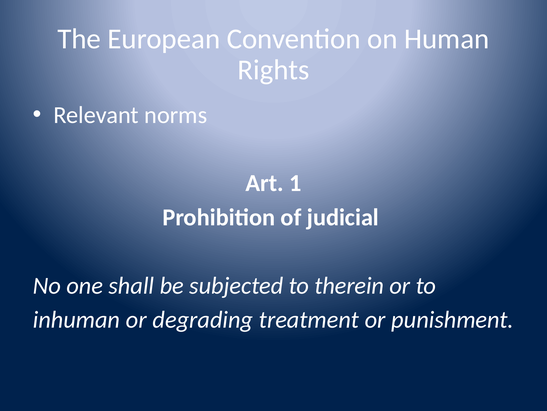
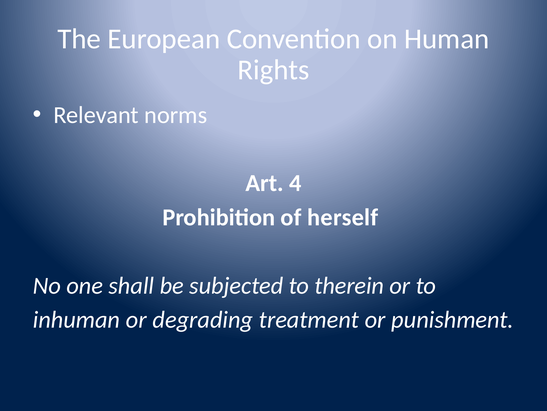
1: 1 -> 4 (295, 183)
judicial: judicial -> herself (343, 217)
